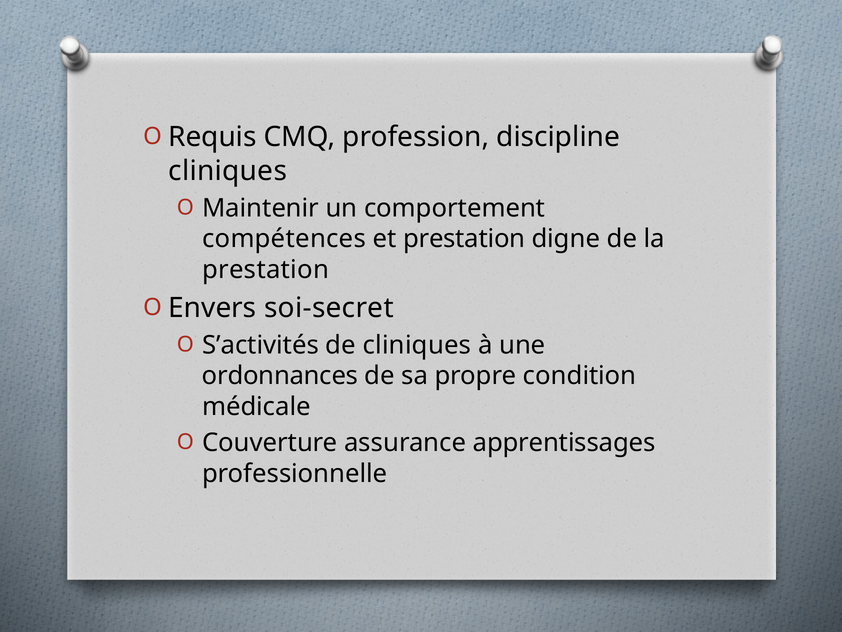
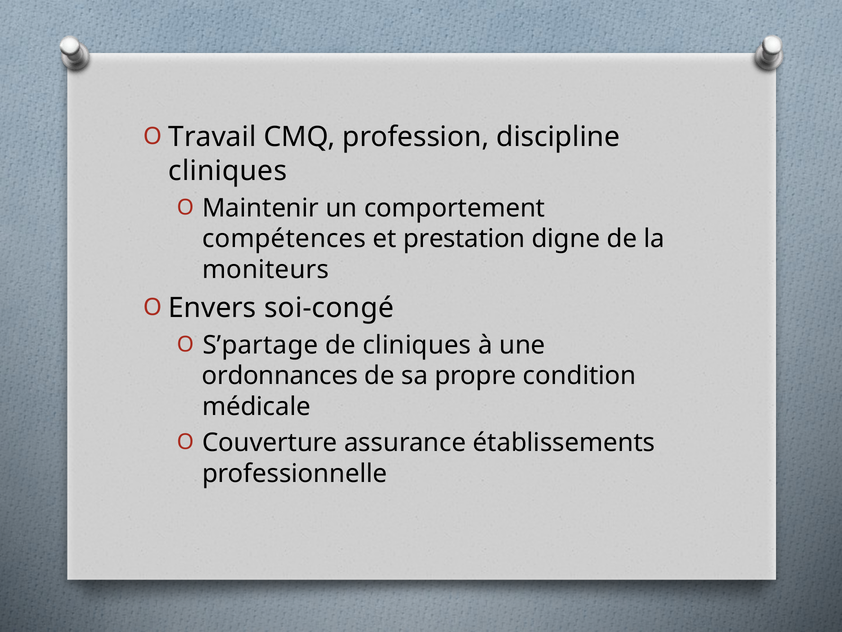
Requis: Requis -> Travail (212, 137)
prestation: prestation -> moniteurs (266, 270)
soi-secret: soi-secret -> soi-congé (329, 308)
S’activités: S’activités -> S’partage (260, 345)
apprentissages: apprentissages -> établissements (564, 442)
